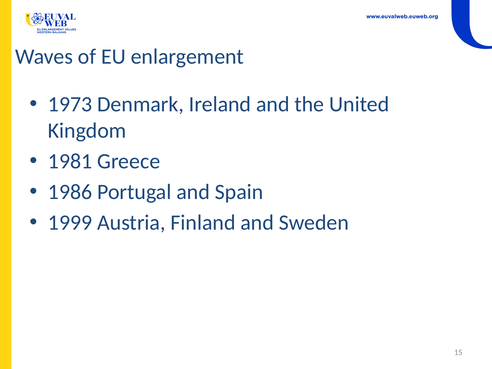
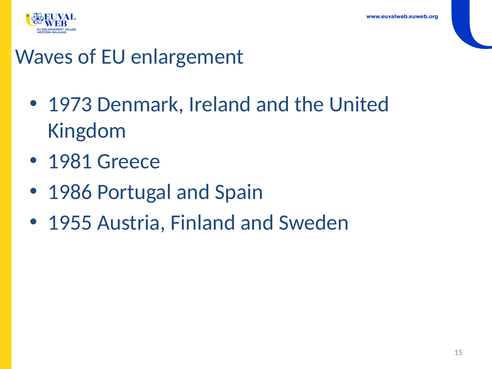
1999: 1999 -> 1955 (70, 223)
